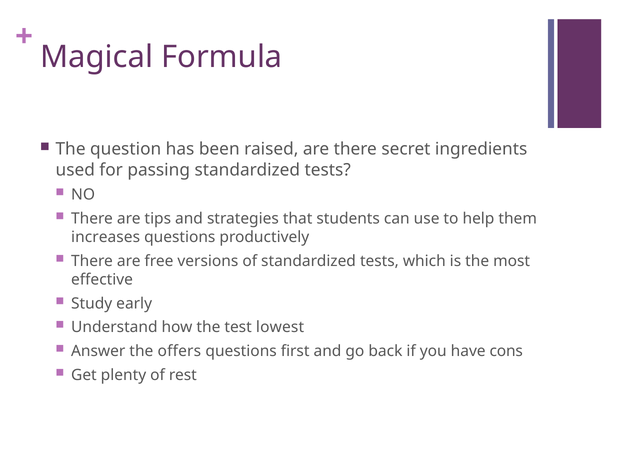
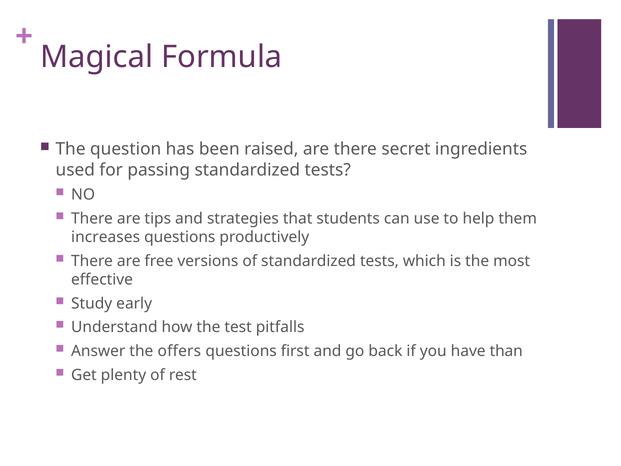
lowest: lowest -> pitfalls (280, 327)
cons: cons -> than (506, 351)
